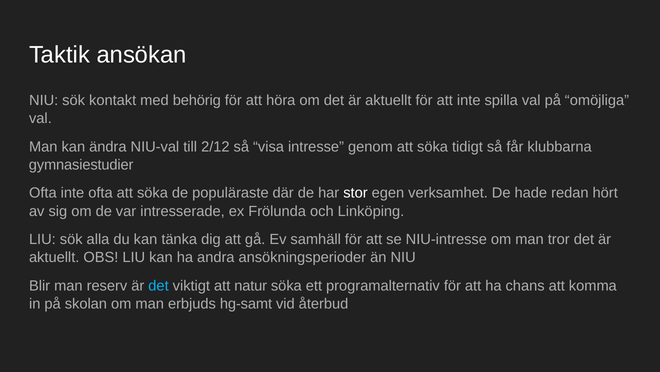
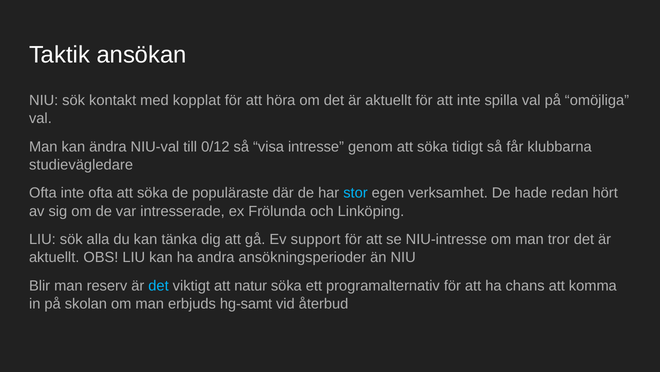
behörig: behörig -> kopplat (197, 100)
2/12: 2/12 -> 0/12 (215, 146)
gymnasiestudier: gymnasiestudier -> studievägledare (81, 165)
stor colour: white -> light blue (355, 193)
samhäll: samhäll -> support (316, 239)
